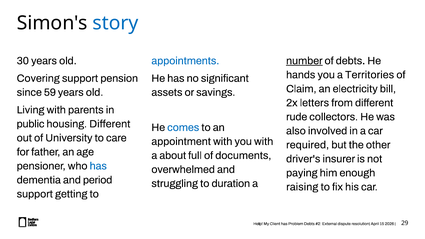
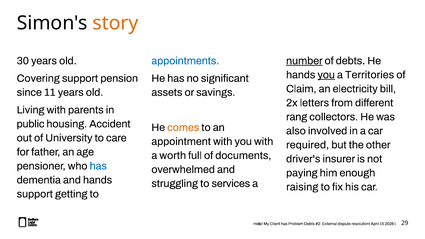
story colour: blue -> orange (115, 23)
you underline: none -> present (326, 75)
59: 59 -> 11 (50, 92)
rude: rude -> rang (297, 117)
housing Different: Different -> Accident (110, 124)
comes colour: blue -> orange (183, 127)
about: about -> worth (173, 155)
and period: period -> hands (98, 180)
duration: duration -> services (231, 184)
